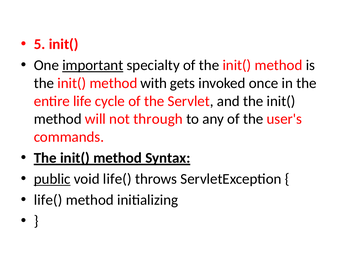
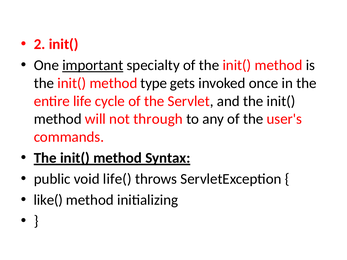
5: 5 -> 2 (40, 44)
with: with -> type (154, 83)
public underline: present -> none (52, 179)
life(: life( -> like( (48, 200)
